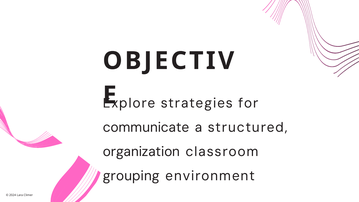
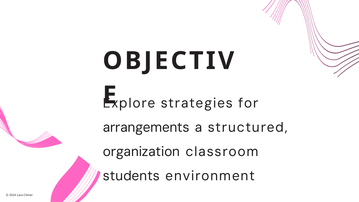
communicate: communicate -> arrangements (146, 127)
grouping: grouping -> students (131, 176)
